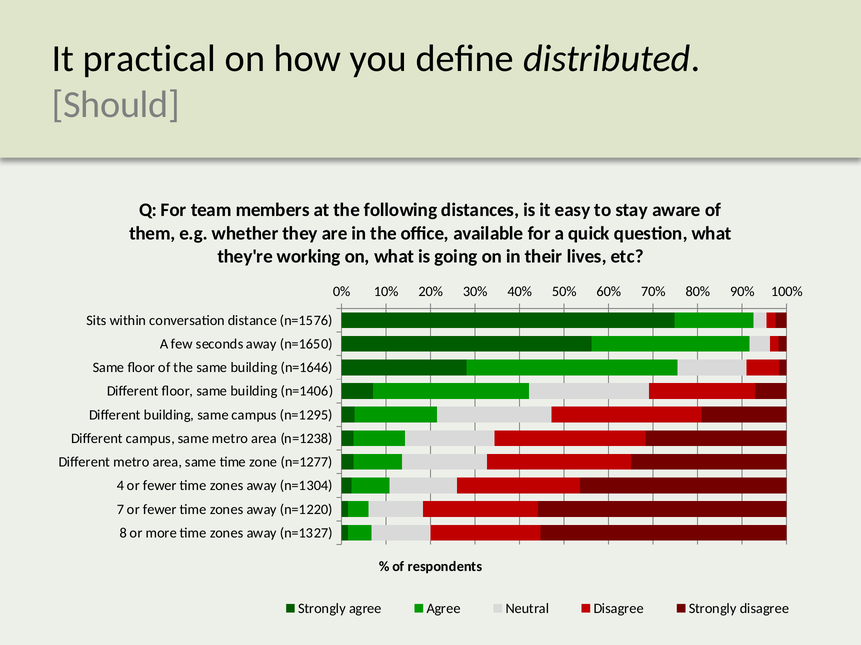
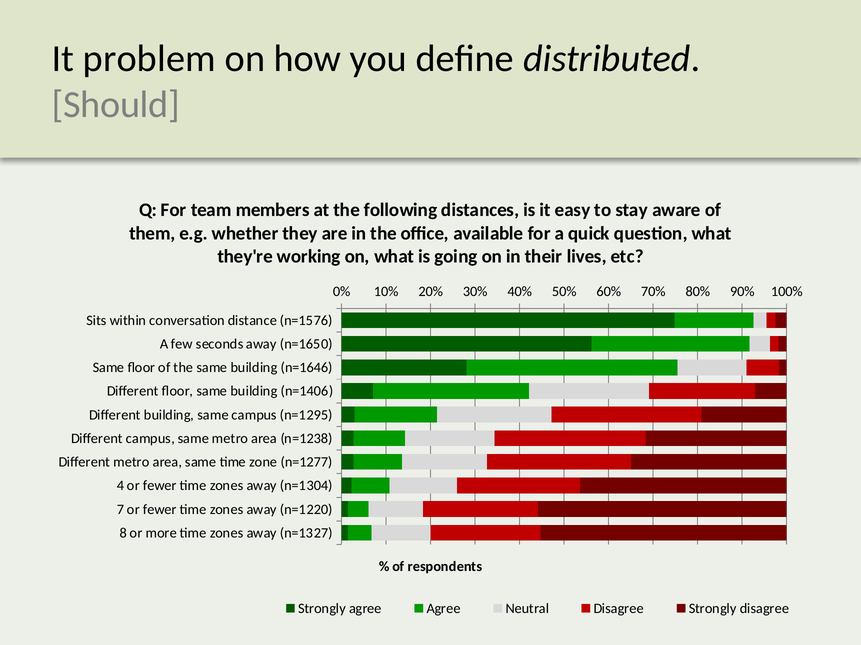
practical: practical -> problem (149, 59)
